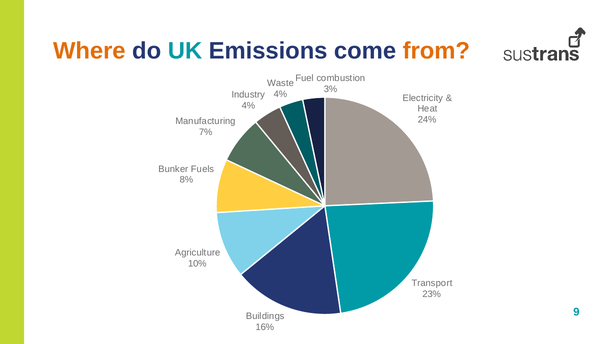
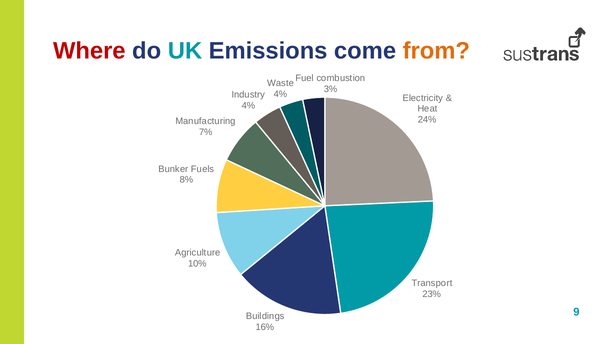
Where colour: orange -> red (89, 51)
